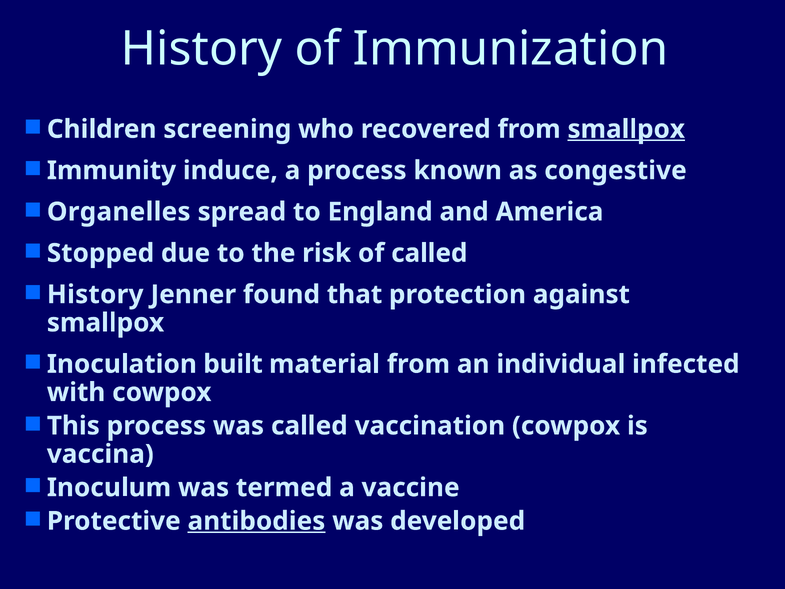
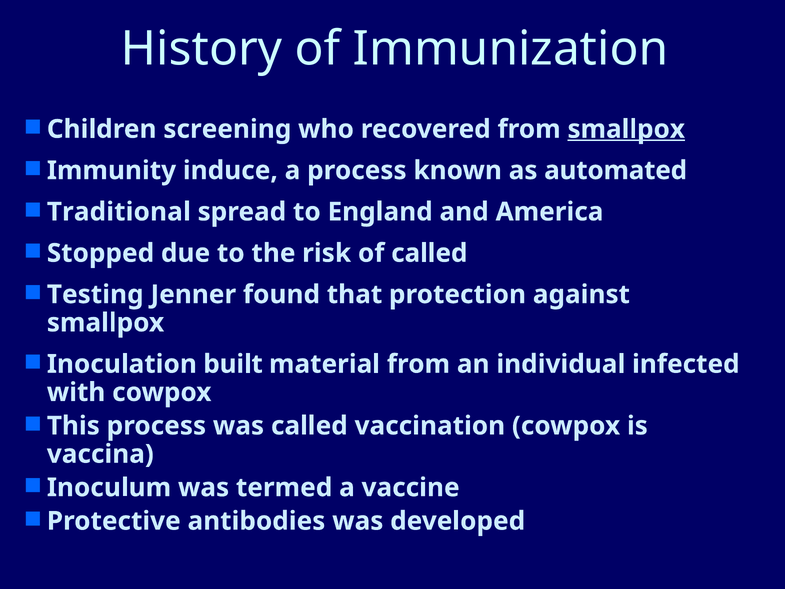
congestive: congestive -> automated (616, 170)
Organelles: Organelles -> Traditional (119, 212)
History: History -> Testing (95, 294)
antibodies underline: present -> none (256, 521)
